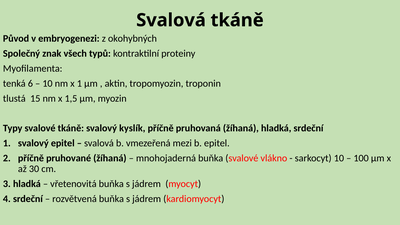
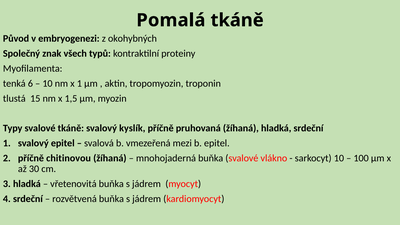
Svalová: Svalová -> Pomalá (171, 20)
pruhované: pruhované -> chitinovou (69, 158)
